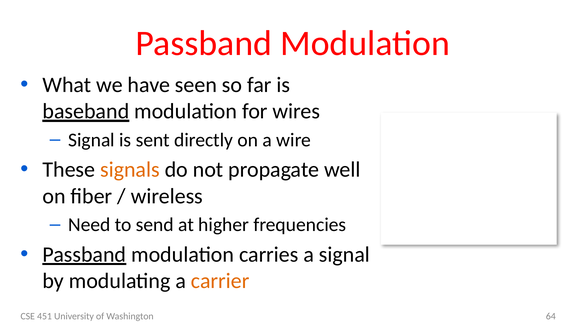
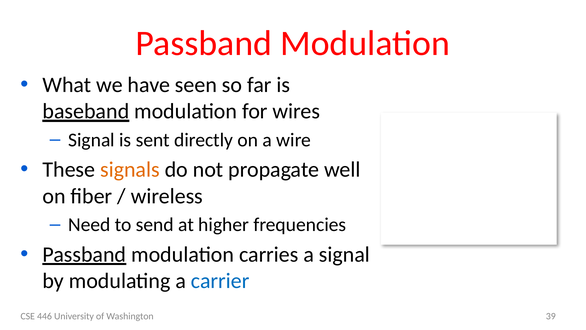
carrier colour: orange -> blue (220, 281)
451: 451 -> 446 (45, 316)
64: 64 -> 39 (551, 316)
